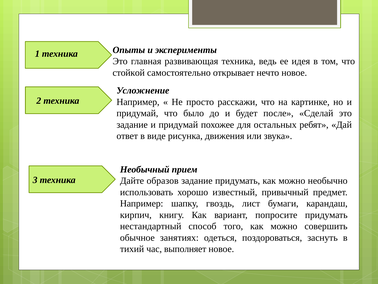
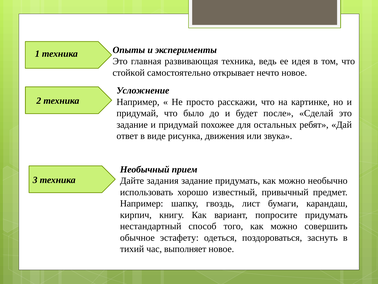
образов: образов -> задания (163, 181)
занятиях: занятиях -> эстафету (179, 237)
